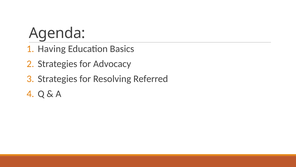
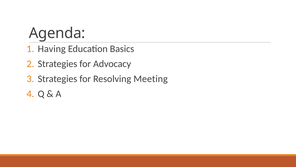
Referred: Referred -> Meeting (151, 79)
